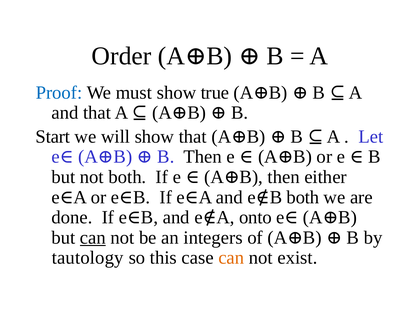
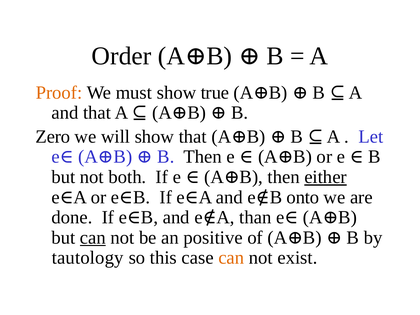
Proof colour: blue -> orange (59, 93)
Start: Start -> Zero (53, 137)
either underline: none -> present (326, 177)
B both: both -> onto (303, 197)
onto: onto -> than (255, 217)
integers: integers -> positive (213, 238)
